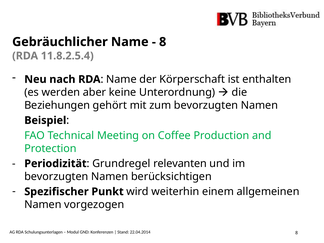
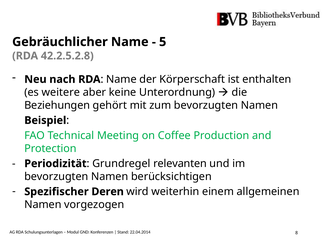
8: 8 -> 5 (163, 42)
11.8.2.5.4: 11.8.2.5.4 -> 42.2.5.2.8 (67, 56)
werden: werden -> weitere (61, 92)
Punkt: Punkt -> Deren (108, 192)
